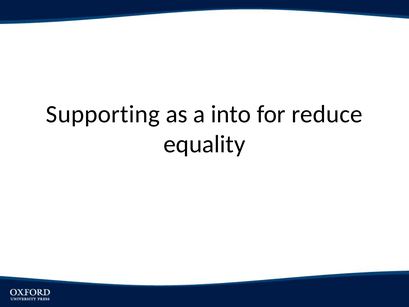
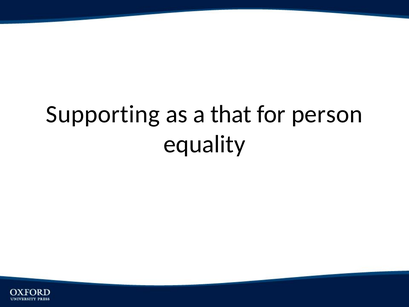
into: into -> that (231, 114)
reduce: reduce -> person (327, 114)
